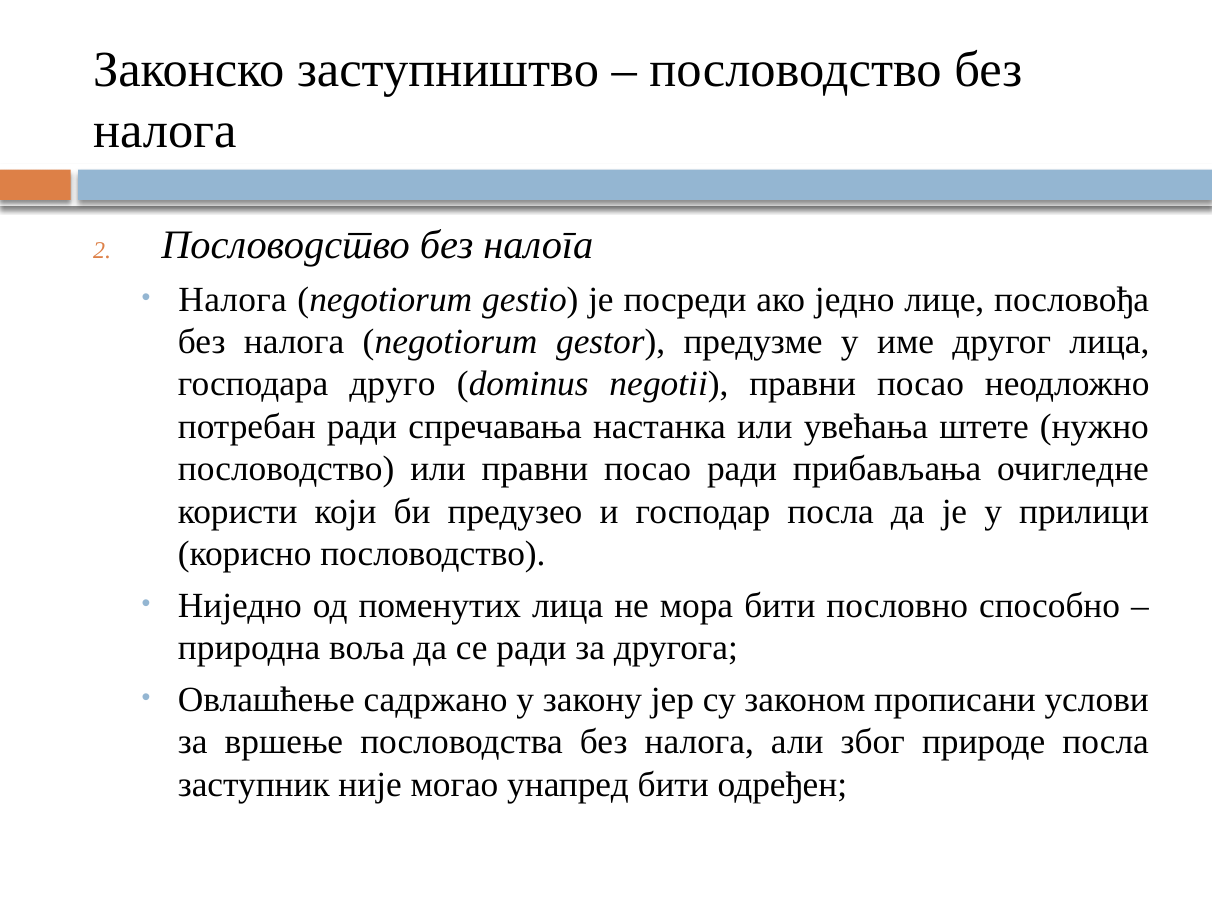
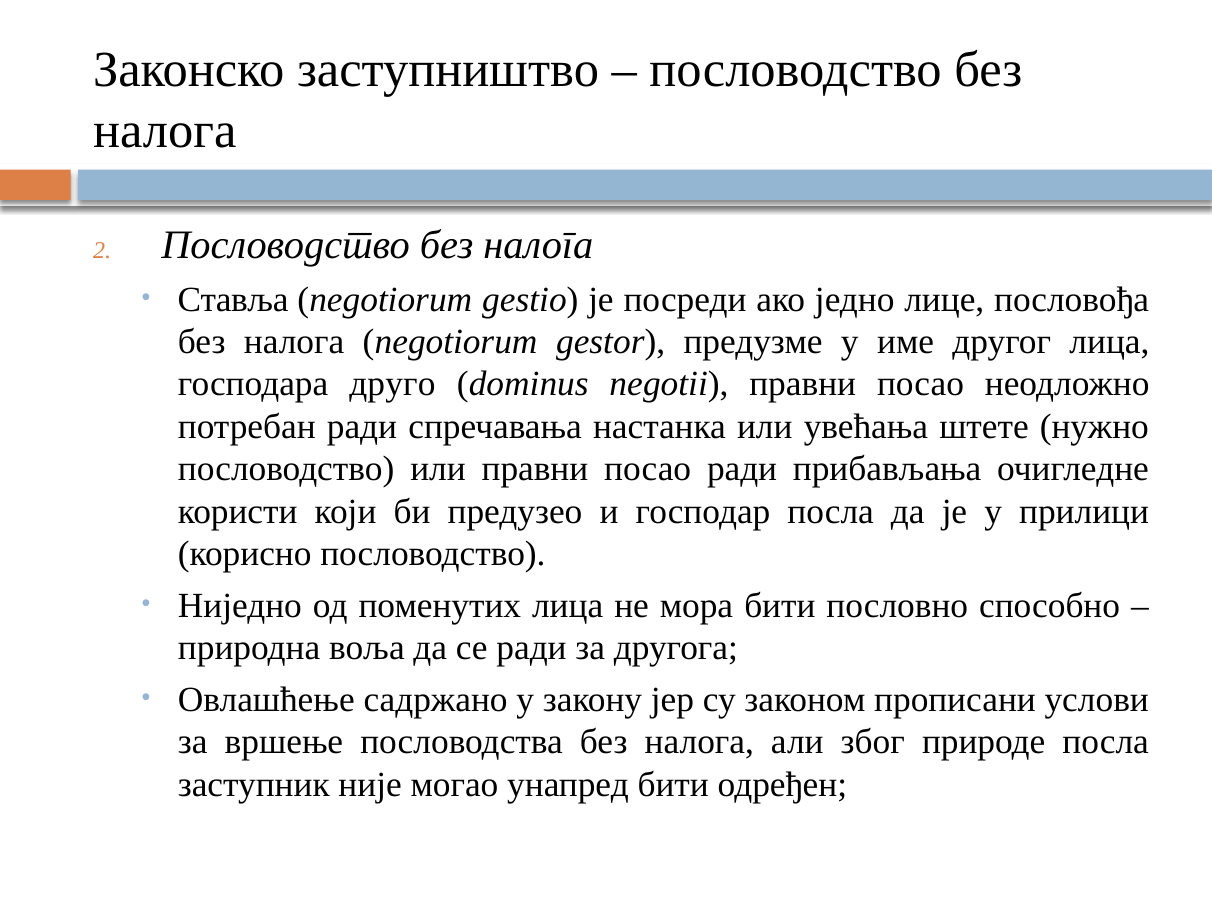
Налога: Налога -> Ставља (233, 299)
